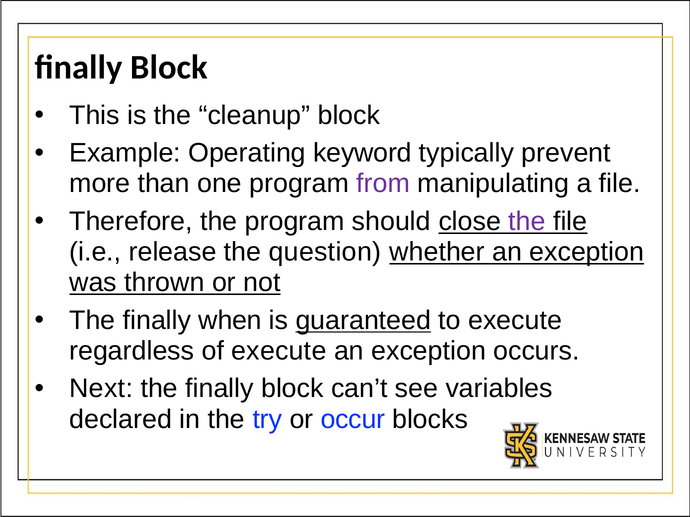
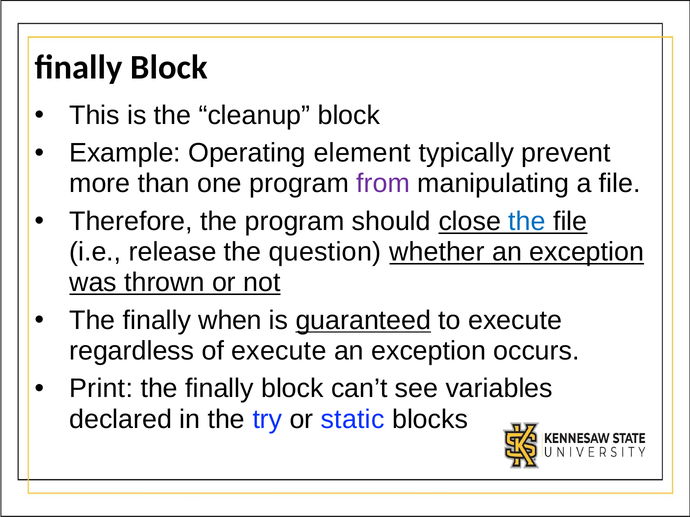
keyword: keyword -> element (362, 153)
the colour: purple -> blue (527, 222)
Next: Next -> Print (101, 389)
occur: occur -> static (353, 420)
